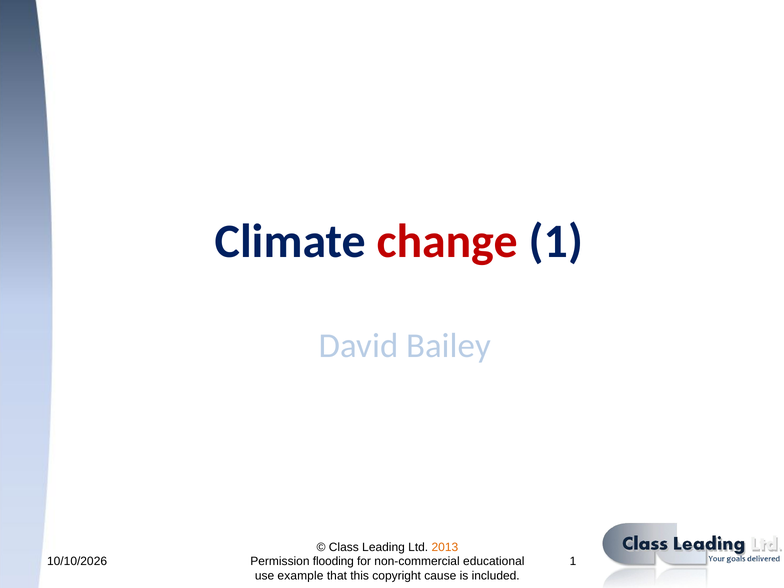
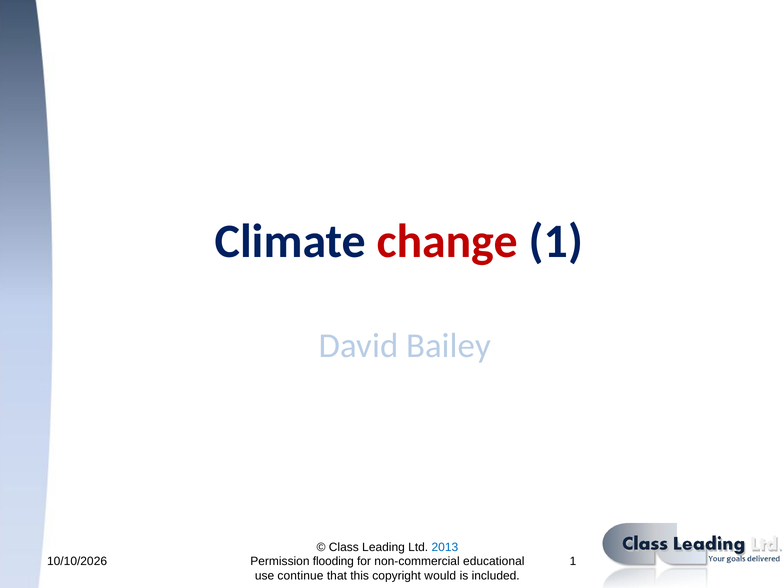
2013 colour: orange -> blue (445, 547)
example: example -> continue (300, 576)
cause: cause -> would (440, 576)
